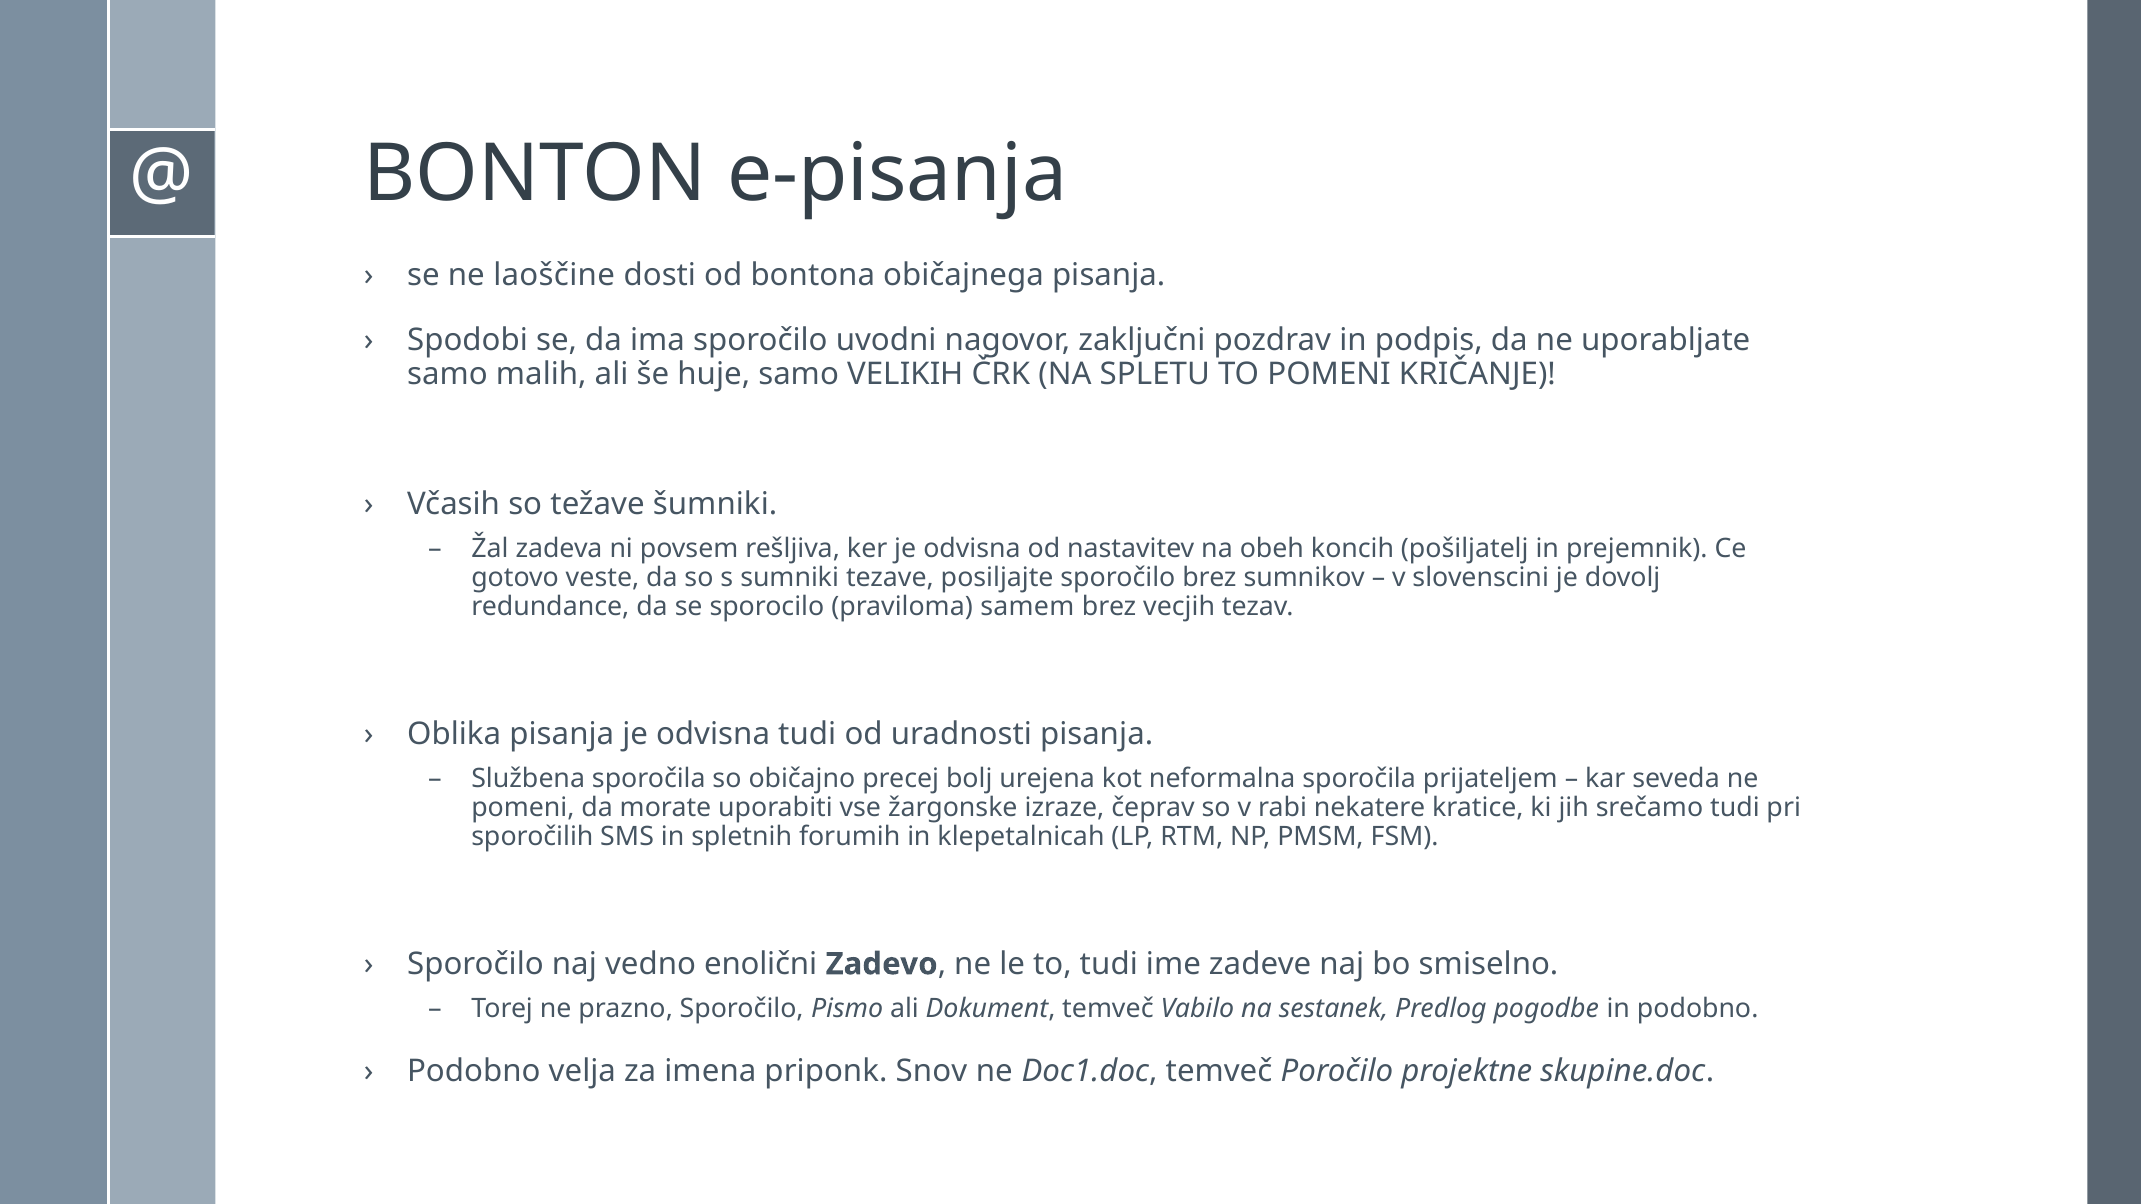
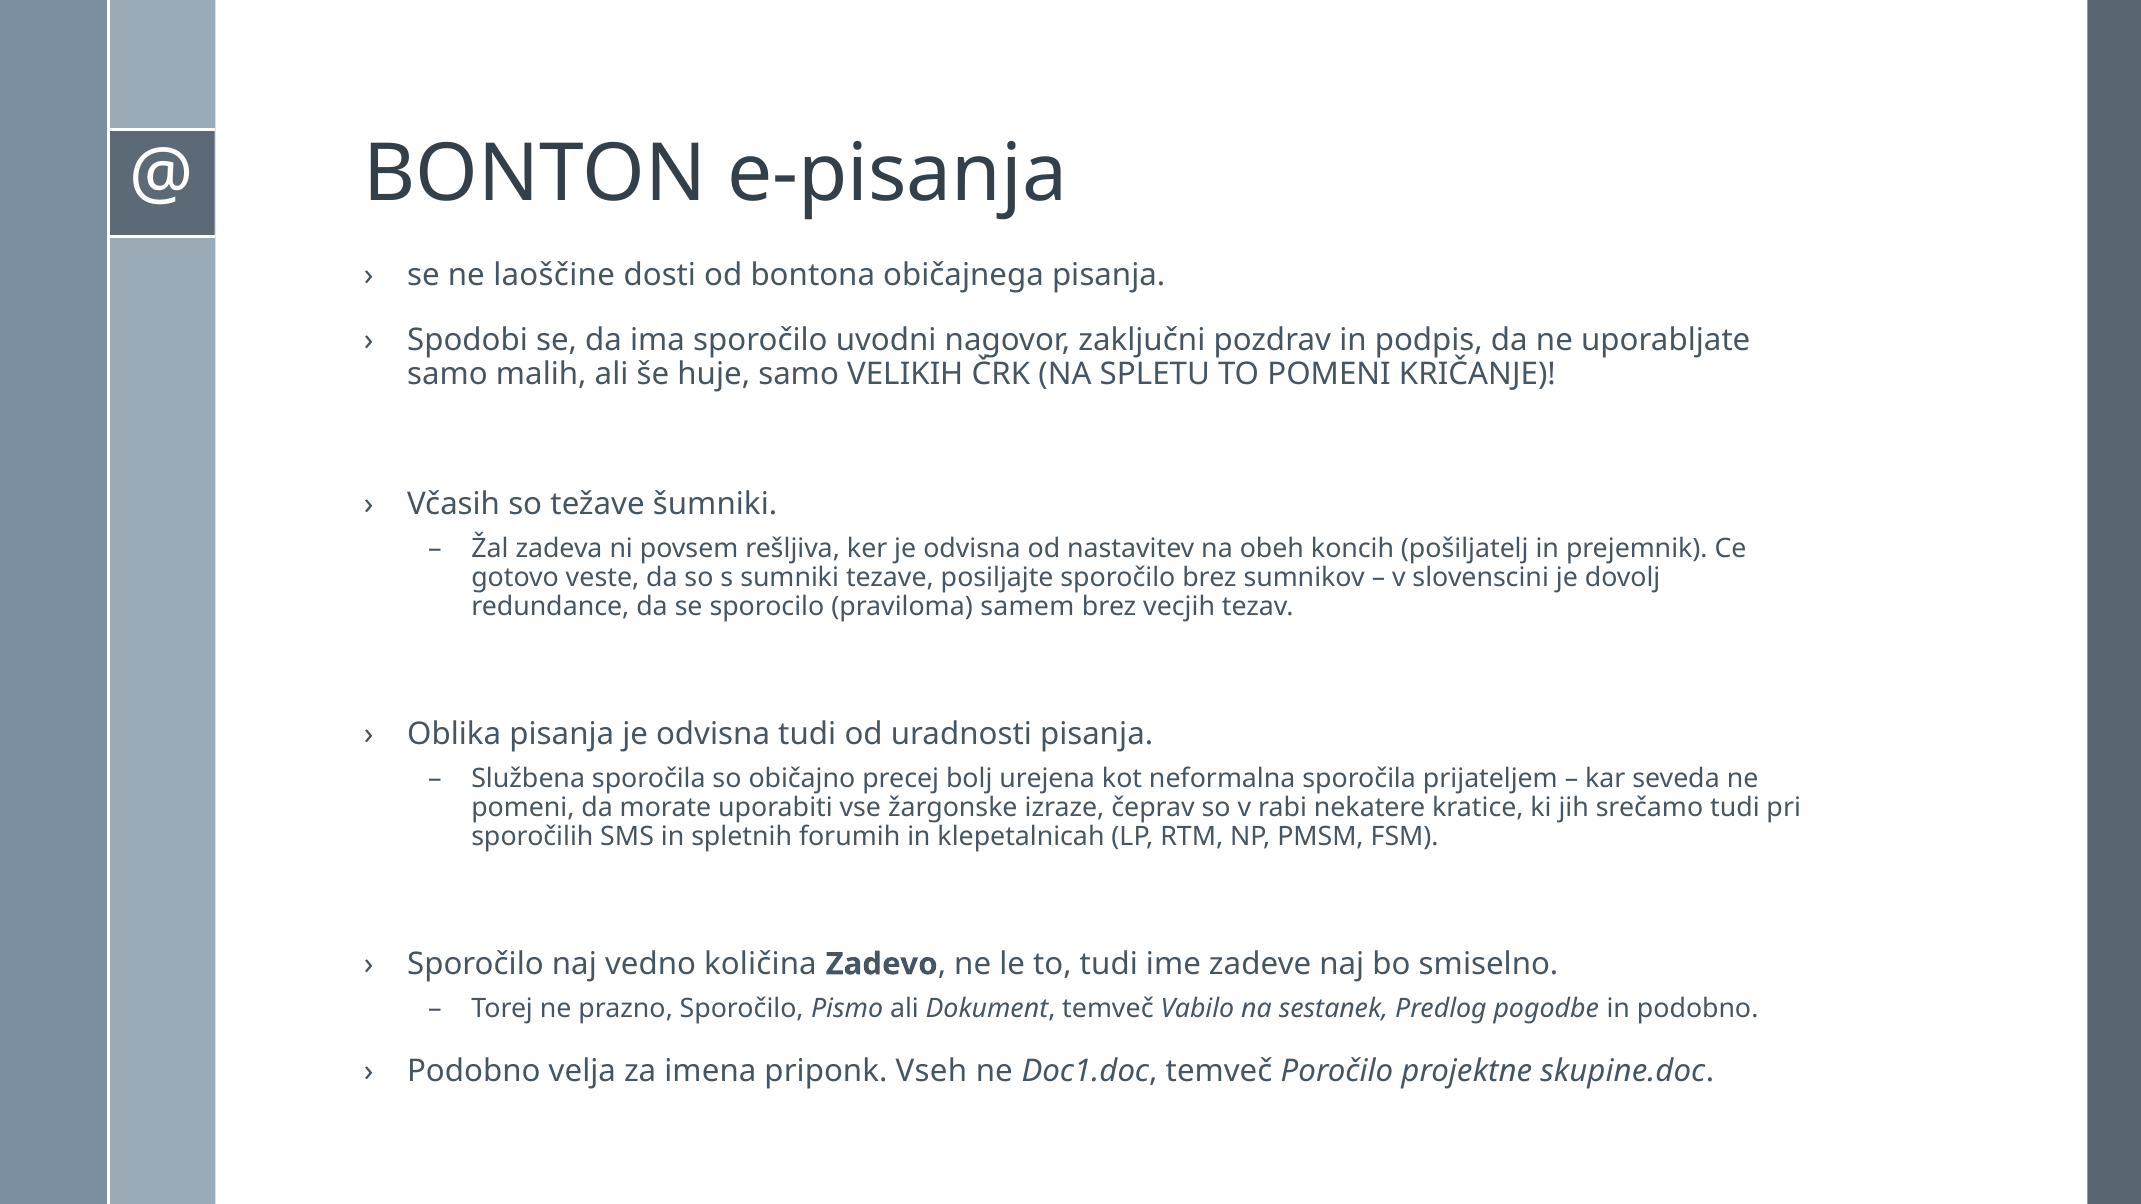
enolični: enolični -> količina (760, 965)
Snov: Snov -> Vseh (931, 1072)
